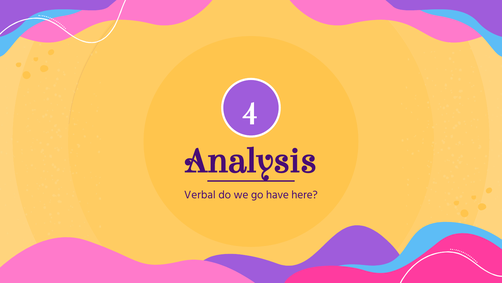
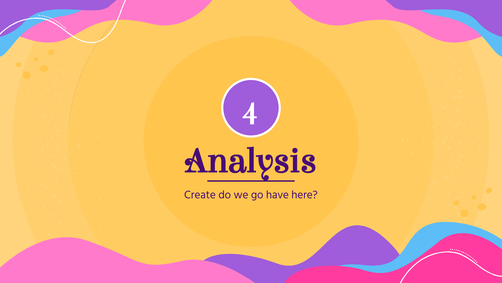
Verbal: Verbal -> Create (200, 194)
